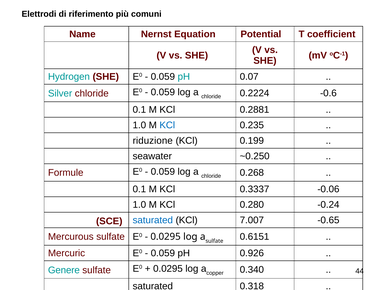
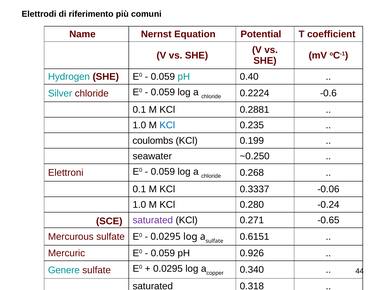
0.07: 0.07 -> 0.40 (249, 77)
riduzione: riduzione -> coulombs (153, 141)
Formule: Formule -> Elettroni (66, 173)
saturated colour: blue -> purple (153, 220)
7.007: 7.007 -> 0.271 (252, 220)
